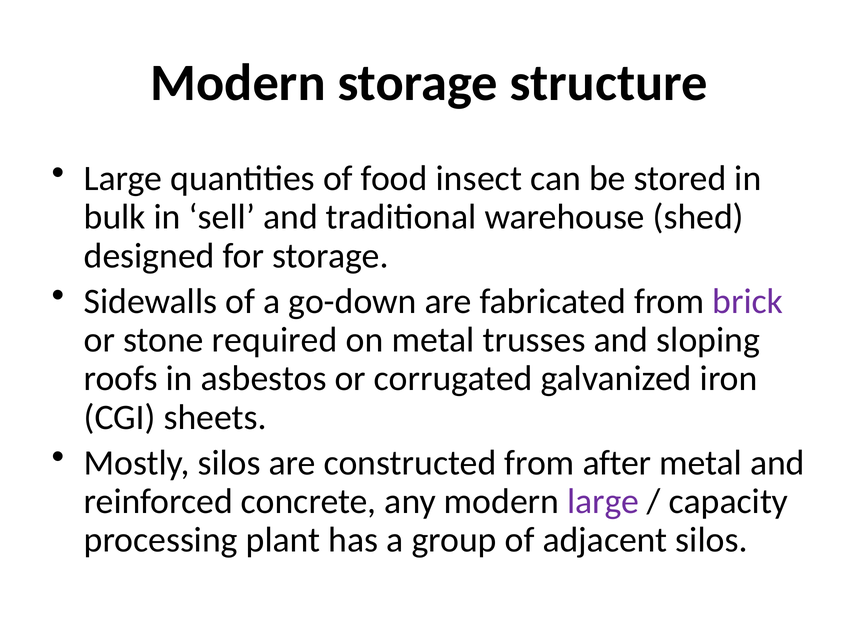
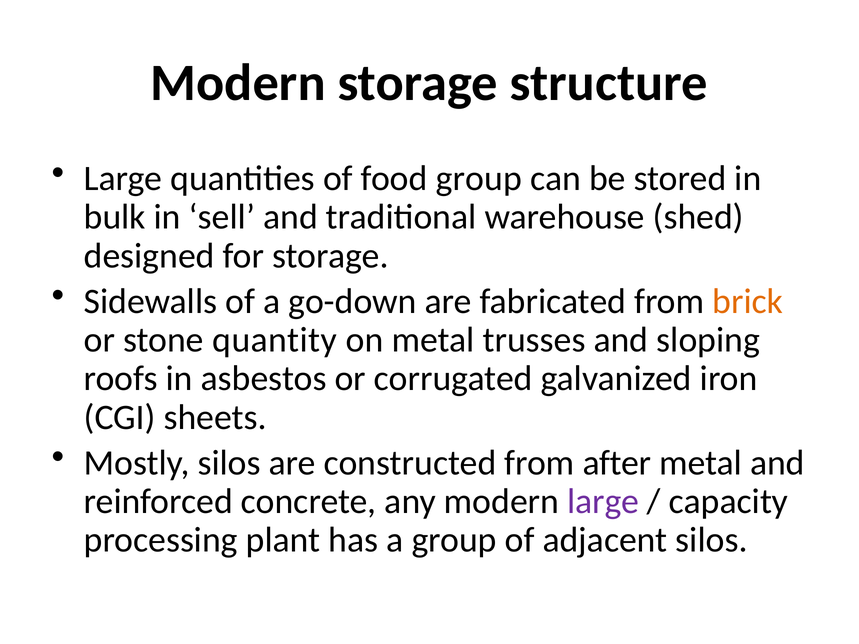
food insect: insect -> group (479, 179)
brick colour: purple -> orange (748, 301)
required: required -> quantity (275, 340)
